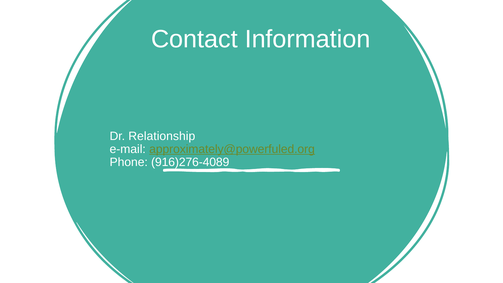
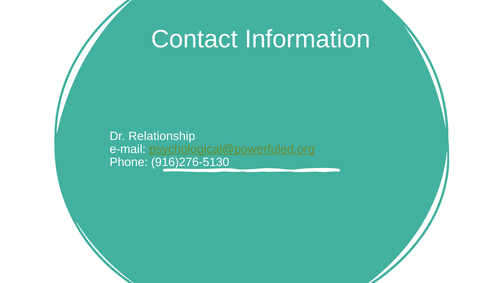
approximately@powerfuled.org: approximately@powerfuled.org -> psychological@powerfuled.org (232, 149)
916)276-4089: 916)276-4089 -> 916)276-5130 (190, 162)
